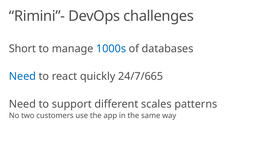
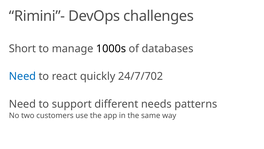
1000s colour: blue -> black (111, 49)
24/7/665: 24/7/665 -> 24/7/702 (141, 76)
scales: scales -> needs (156, 104)
